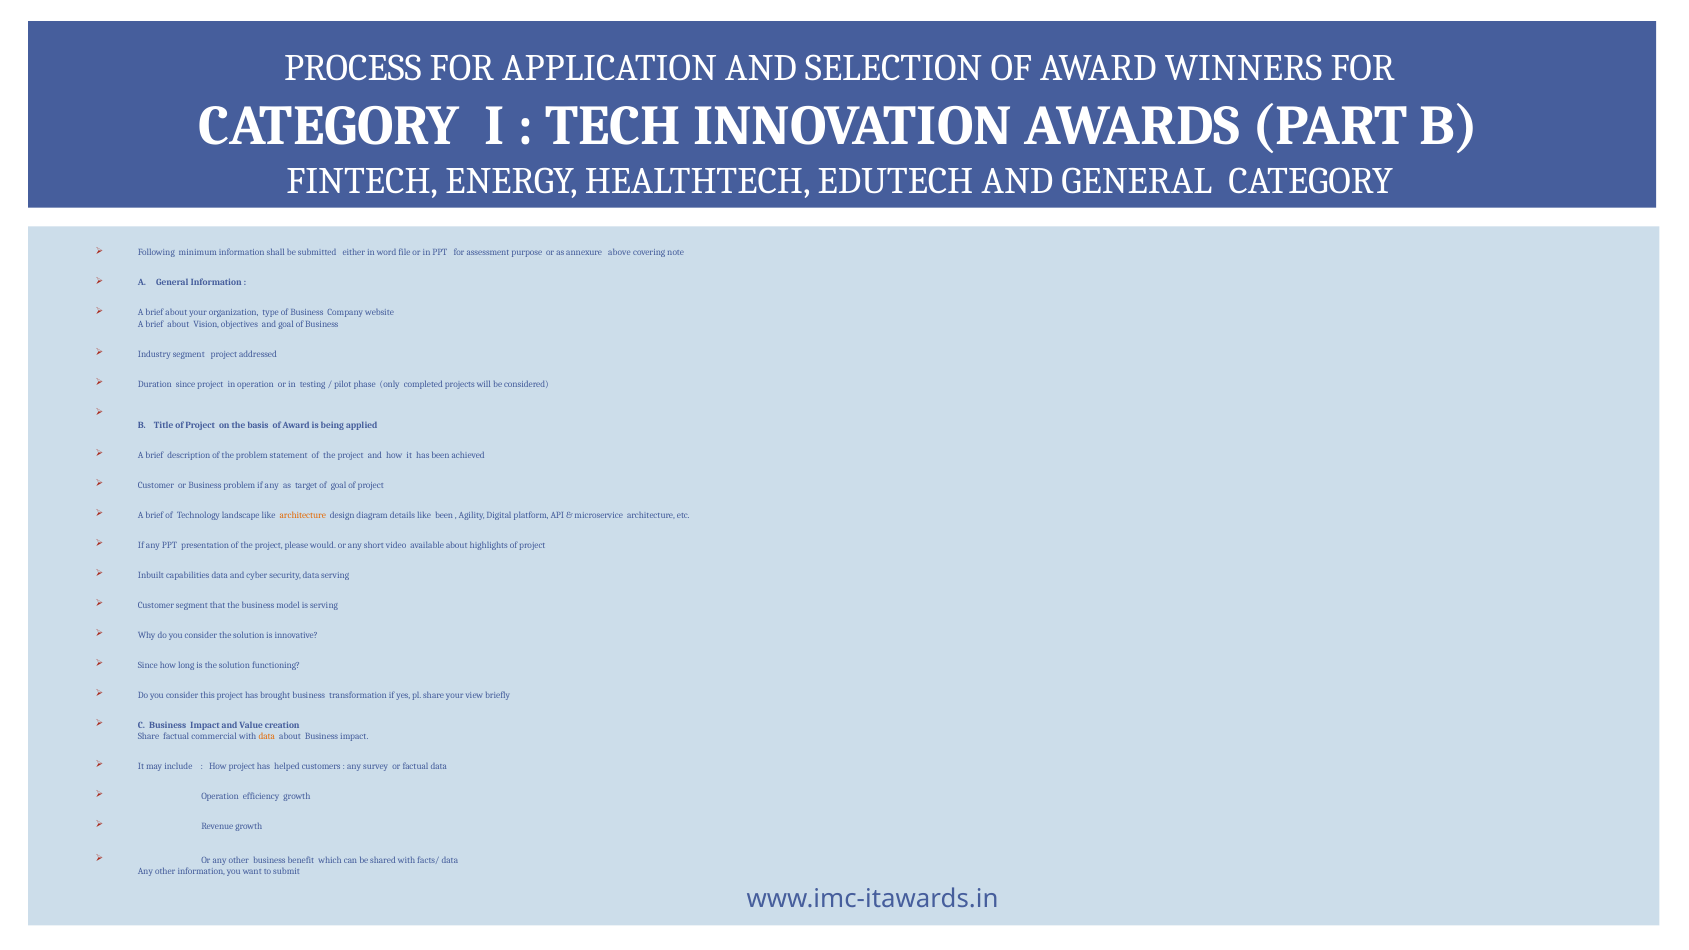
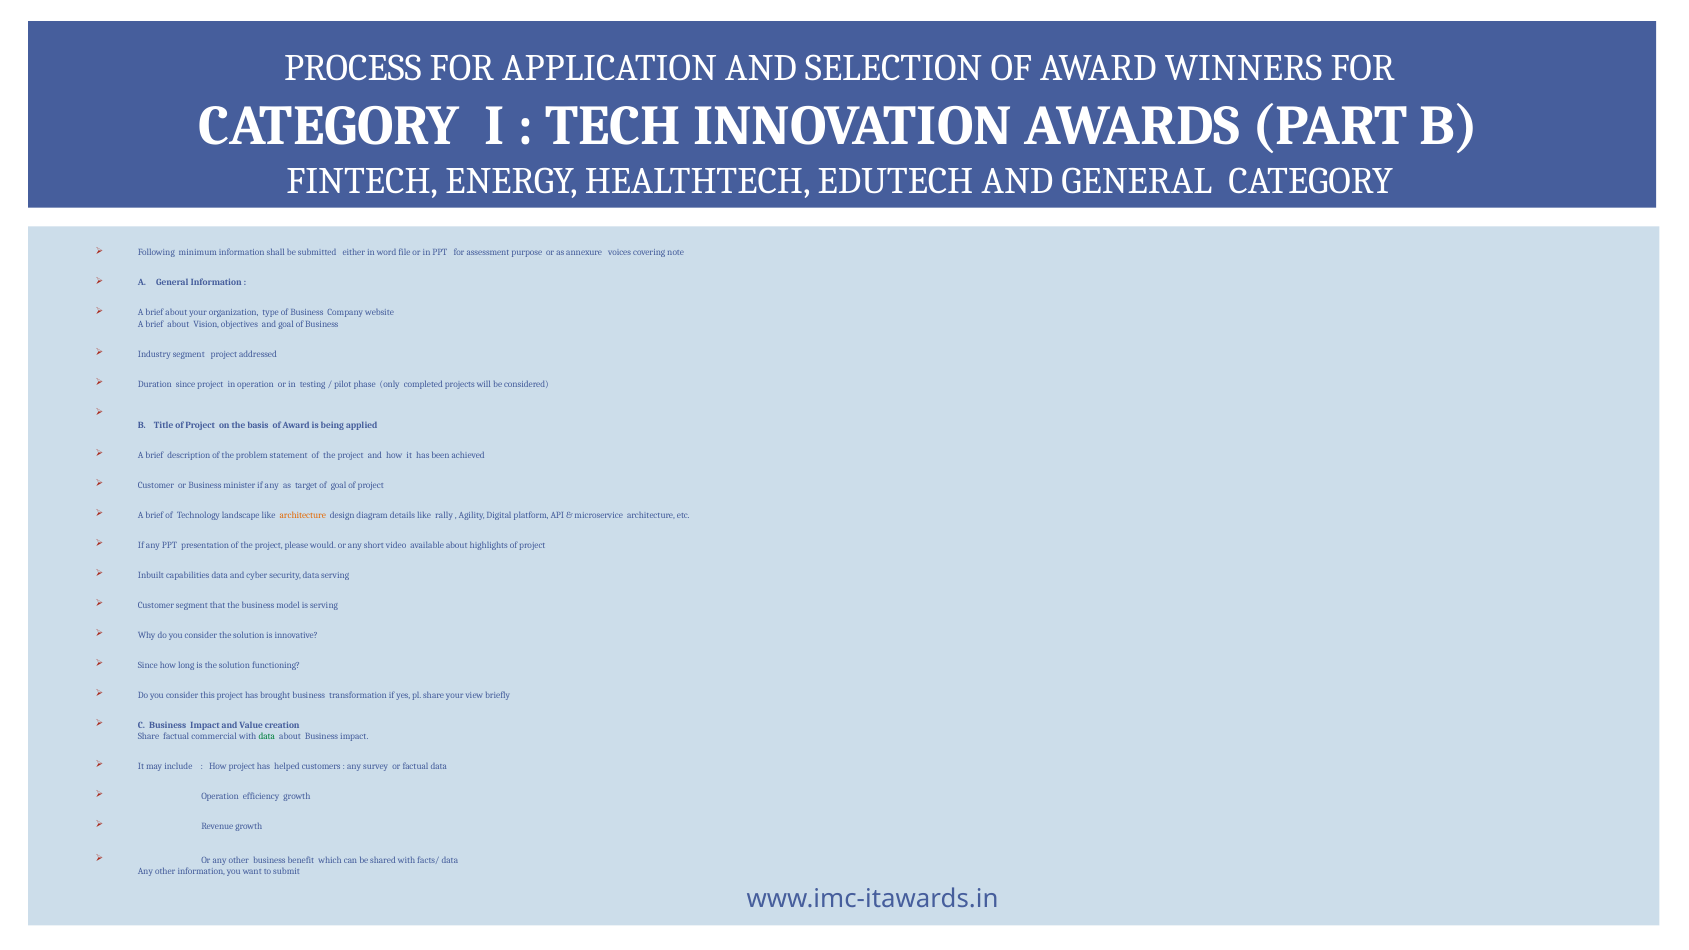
above: above -> voices (620, 253)
Business problem: problem -> minister (239, 485)
like been: been -> rally (444, 515)
data colour: orange -> green (267, 736)
